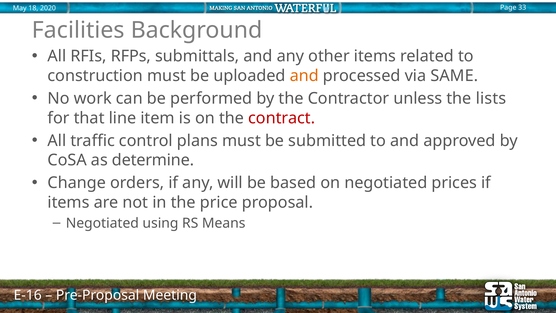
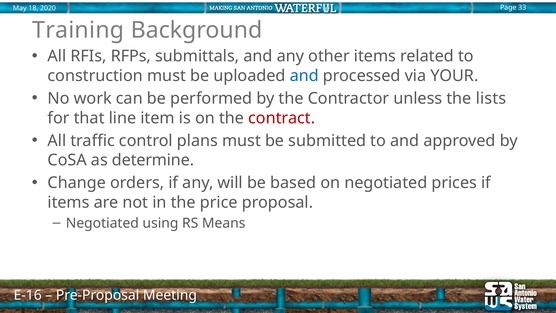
Facilities: Facilities -> Training (78, 30)
and colour: orange -> blue (304, 76)
SAME: SAME -> YOUR (454, 76)
